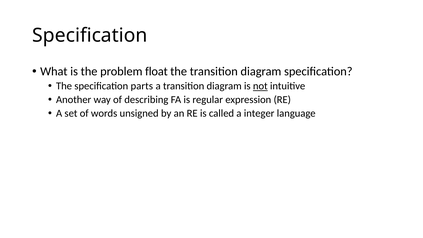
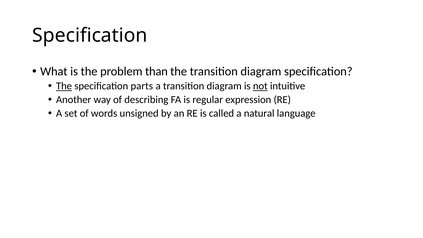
float: float -> than (156, 72)
The underline: none -> present (64, 86)
integer: integer -> natural (259, 113)
